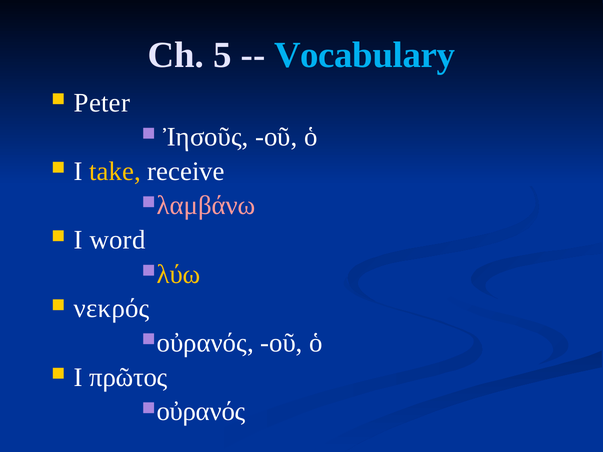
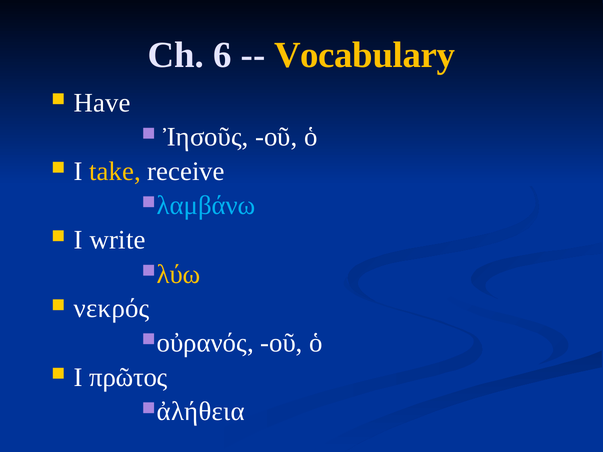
5: 5 -> 6 (223, 55)
Vocabulary colour: light blue -> yellow (365, 55)
Peter: Peter -> Have (102, 103)
λαμβάνω colour: pink -> light blue (206, 206)
word: word -> write (118, 240)
οὐρανός: οὐρανός -> ἀλήθεια (201, 412)
